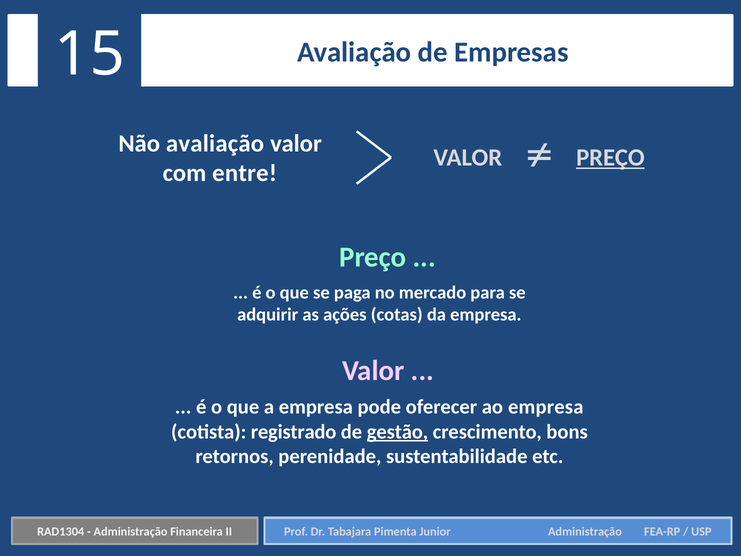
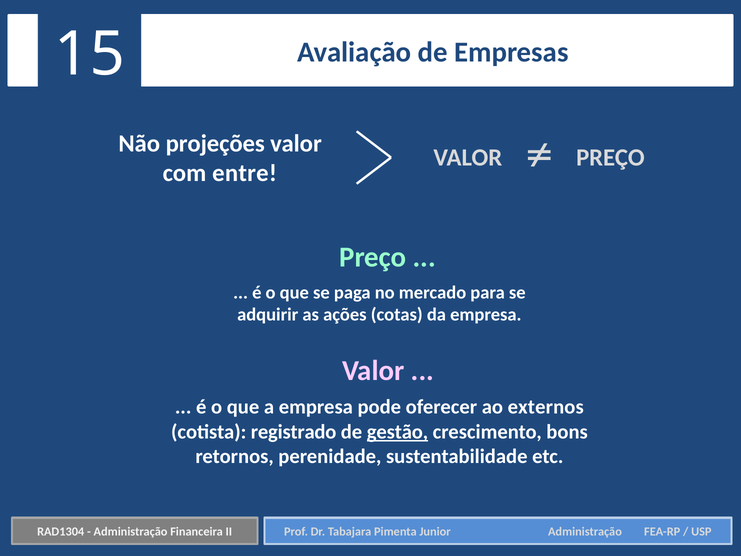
Não avaliação: avaliação -> projeções (215, 143)
PREÇO underline: present -> none (610, 158)
ao empresa: empresa -> externos (546, 407)
